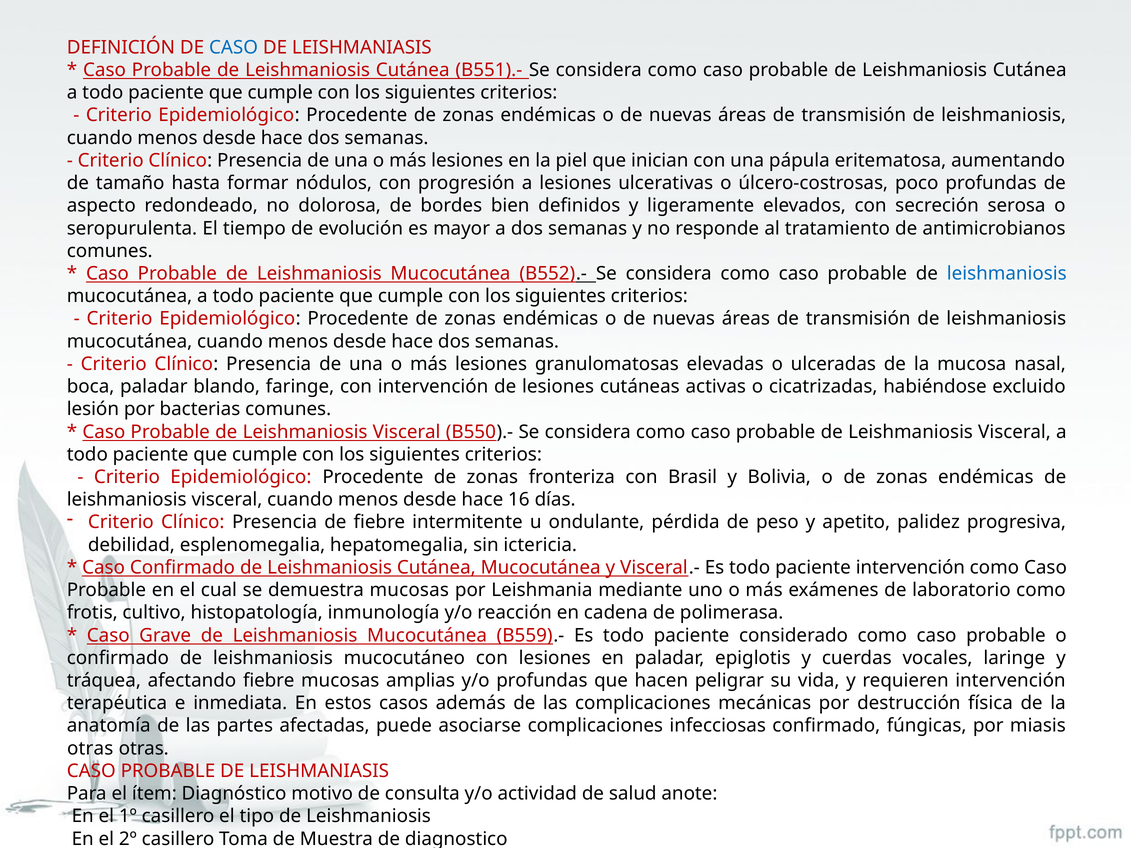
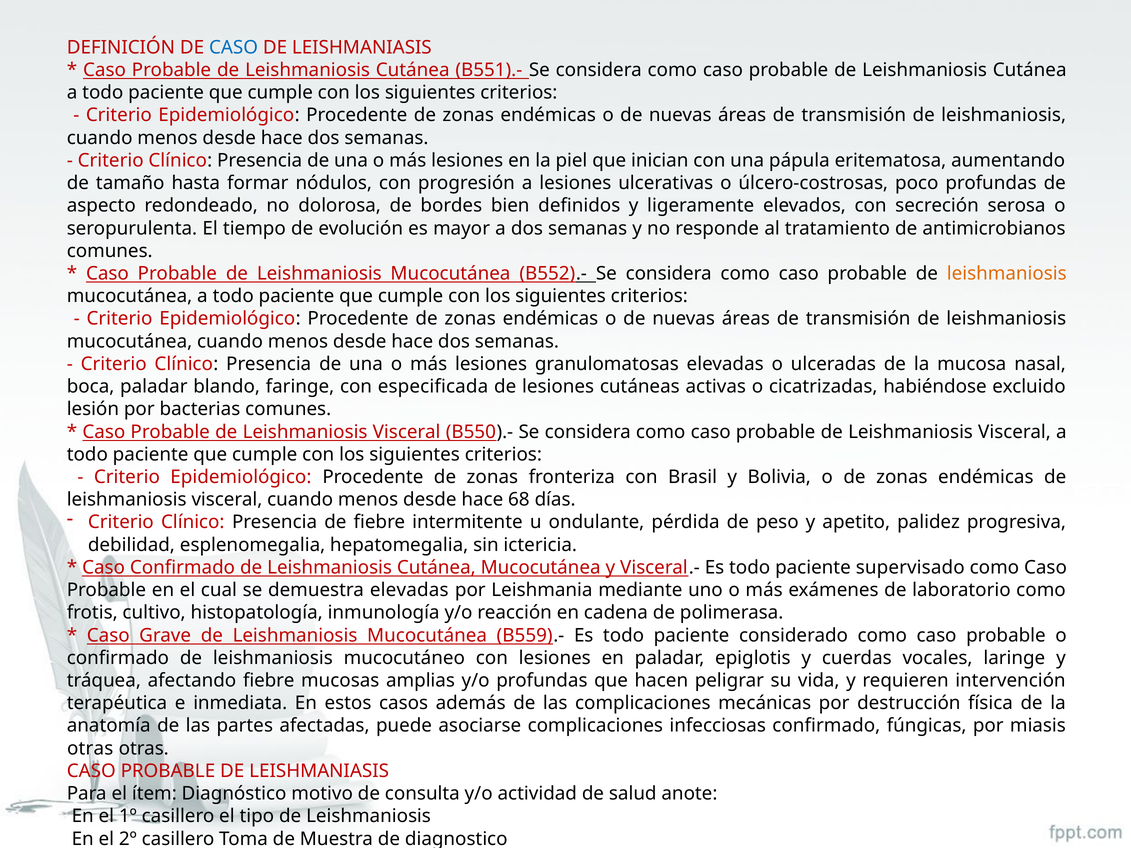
leishmaniosis colour: blue -> orange (1007, 274)
con intervención: intervención -> especificada (433, 387)
16: 16 -> 68 (519, 500)
paciente intervención: intervención -> supervisado (910, 568)
demuestra mucosas: mucosas -> elevadas (409, 590)
